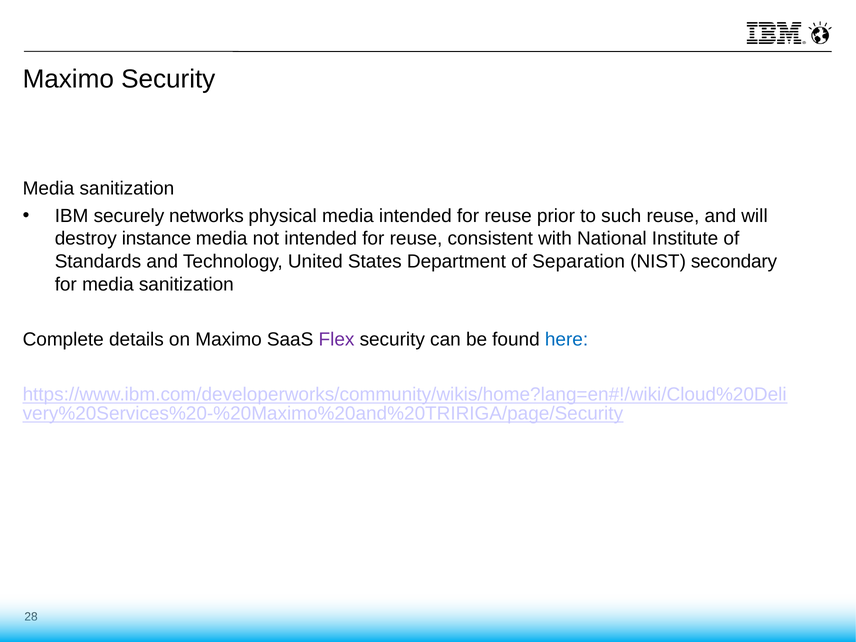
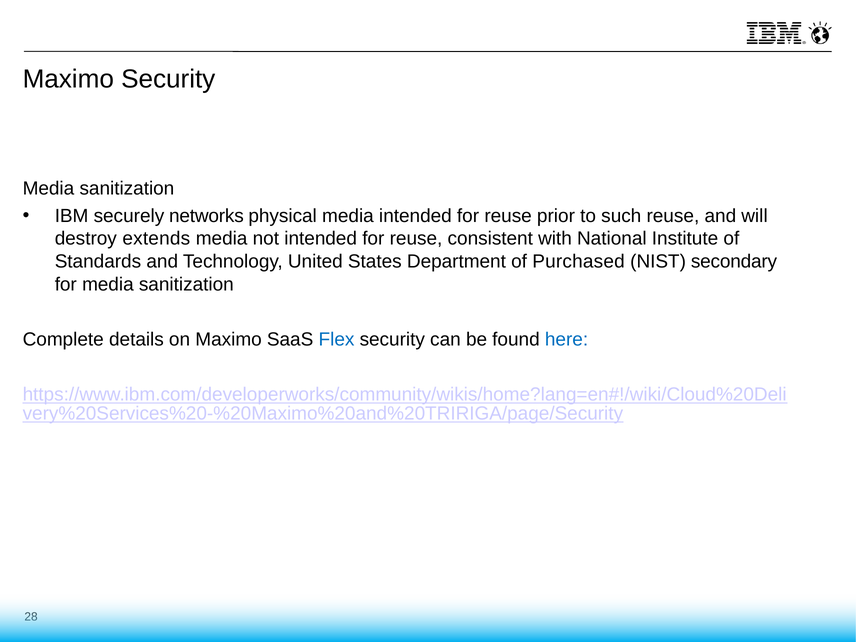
instance: instance -> extends (156, 239)
Separation: Separation -> Purchased (579, 262)
Flex colour: purple -> blue (337, 339)
